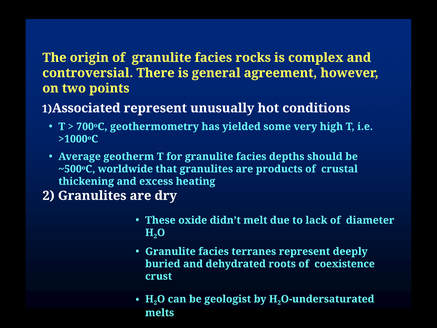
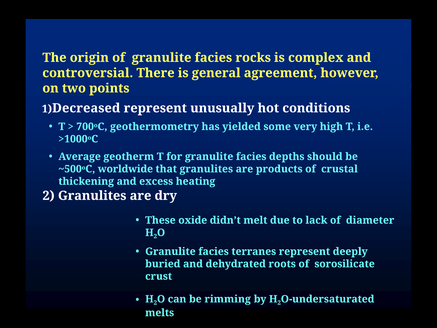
Associated: Associated -> Decreased (86, 108)
coexistence: coexistence -> sorosilicate (345, 264)
geologist: geologist -> rimming (228, 299)
